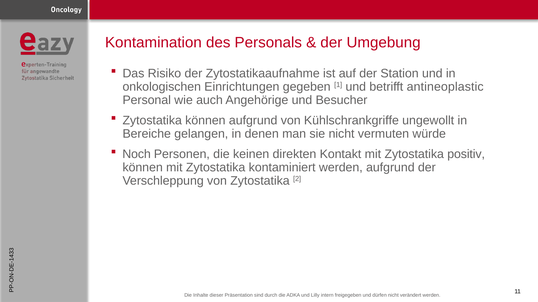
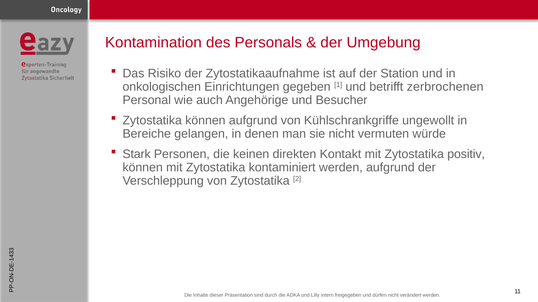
antineoplastic: antineoplastic -> zerbrochenen (445, 87)
Noch: Noch -> Stark (137, 154)
